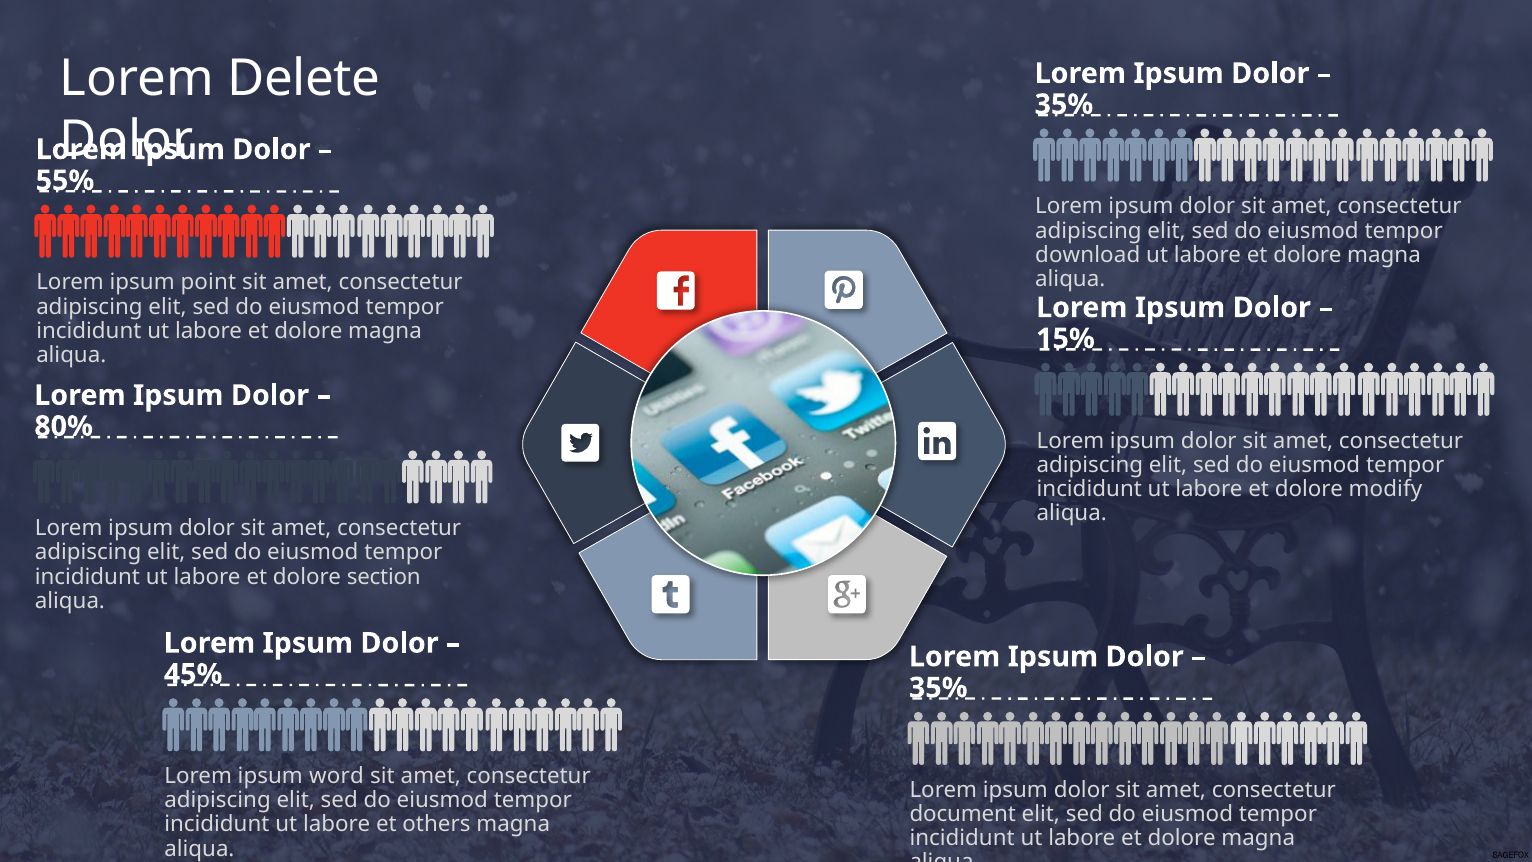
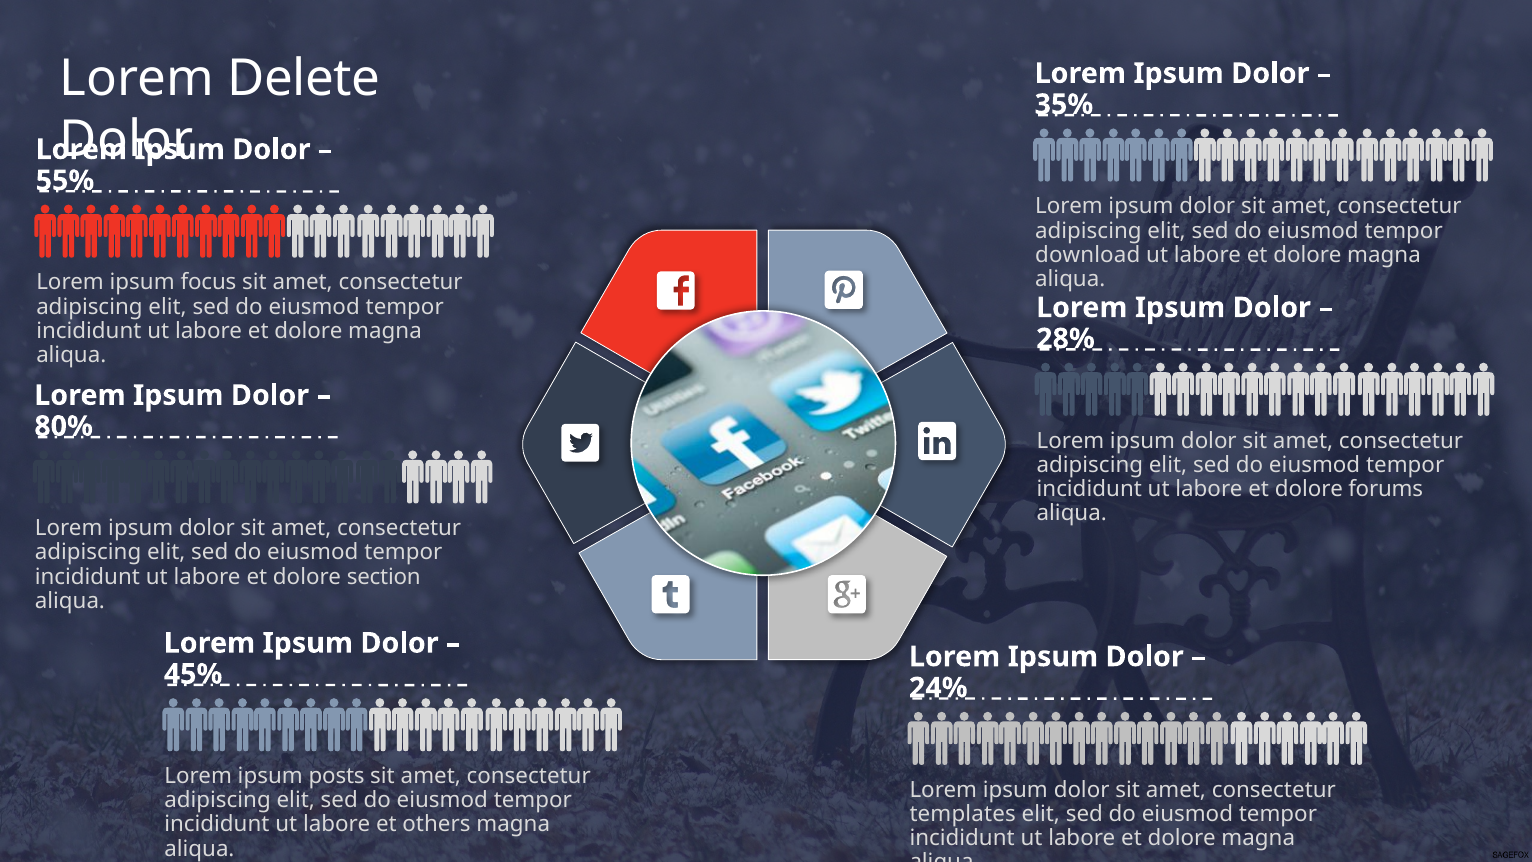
point: point -> focus (208, 282)
15%: 15% -> 28% (1065, 339)
modify: modify -> forums (1386, 489)
35%: 35% -> 24% (938, 688)
word: word -> posts (337, 776)
document: document -> templates (963, 814)
